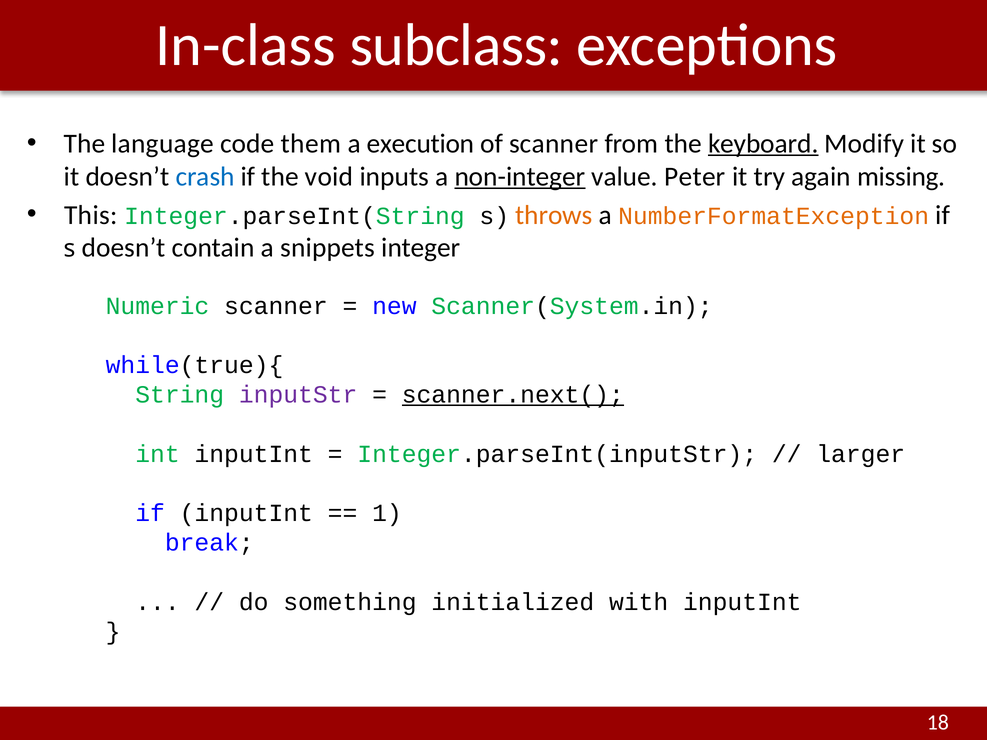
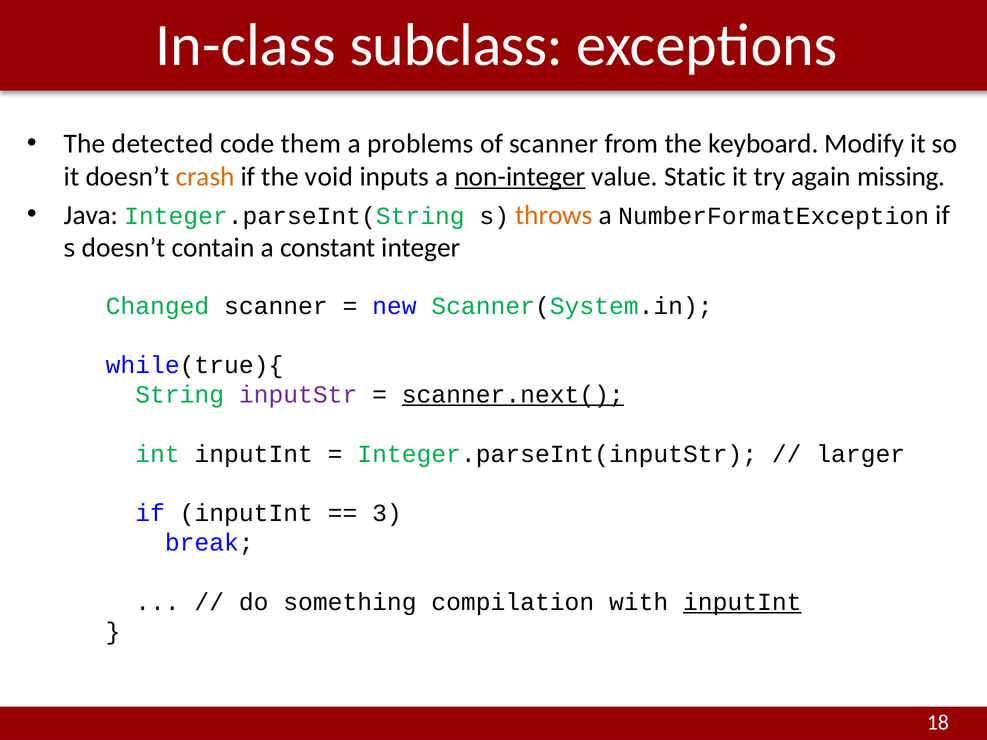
language: language -> detected (163, 144)
execution: execution -> problems (420, 144)
keyboard underline: present -> none (763, 144)
crash colour: blue -> orange (205, 177)
Peter: Peter -> Static (695, 177)
This: This -> Java (91, 215)
NumberFormatException colour: orange -> black (774, 216)
snippets: snippets -> constant (328, 248)
Numeric: Numeric -> Changed (157, 306)
1: 1 -> 3 (387, 513)
initialized: initialized -> compilation (513, 602)
inputInt underline: none -> present (742, 602)
